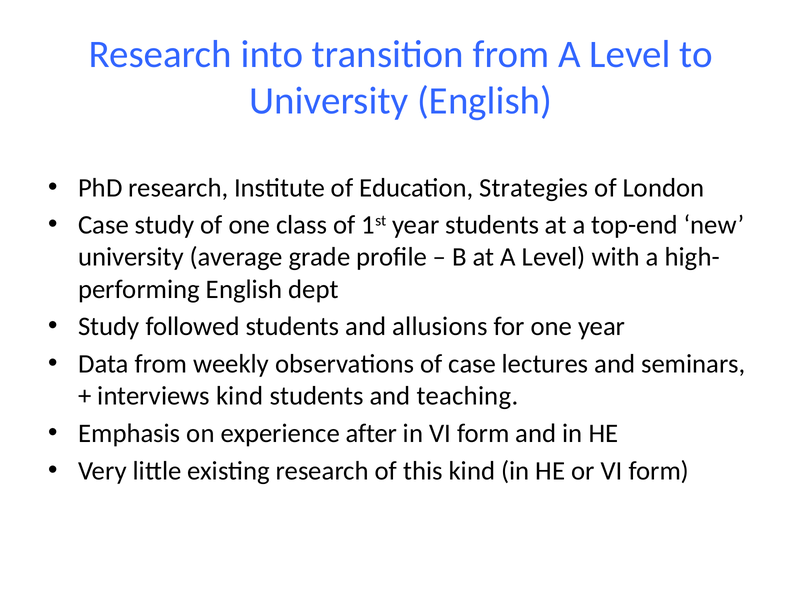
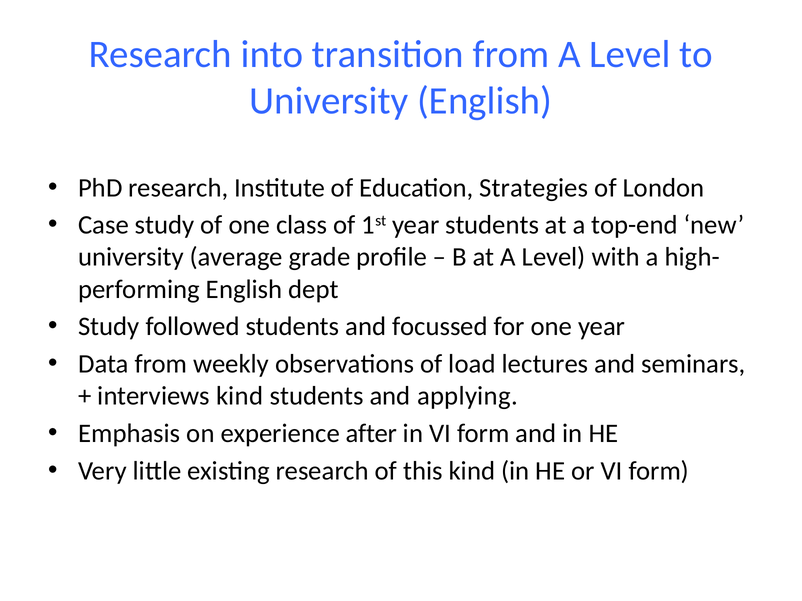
allusions: allusions -> focussed (440, 327)
of case: case -> load (472, 364)
teaching: teaching -> applying (467, 396)
